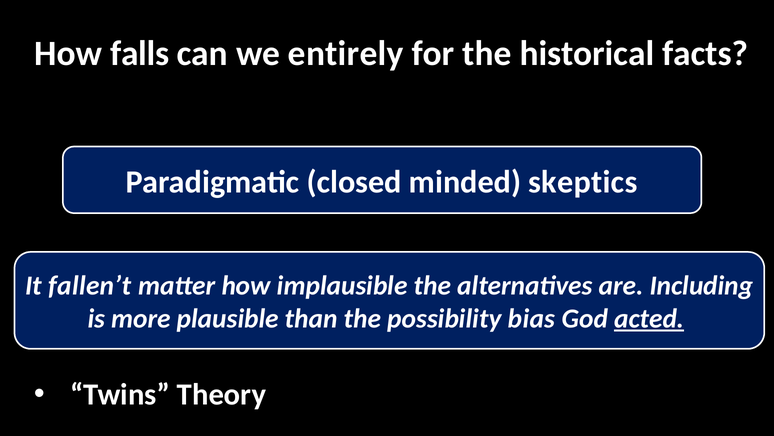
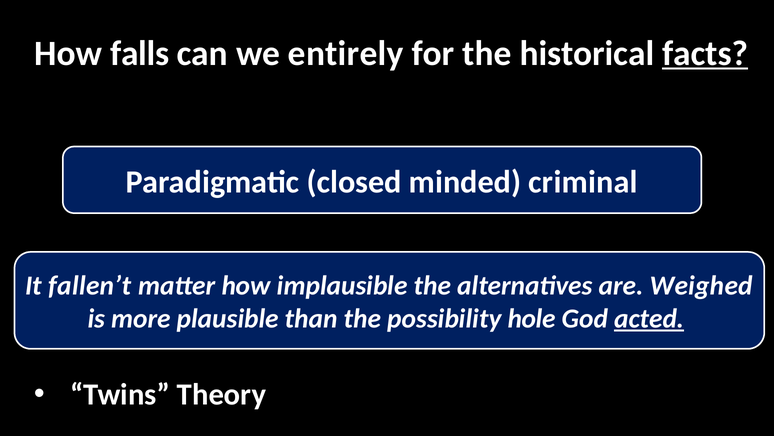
facts underline: none -> present (705, 53)
skeptics: skeptics -> criminal (583, 182)
Including: Including -> Weighed (701, 285)
bias: bias -> hole (532, 318)
